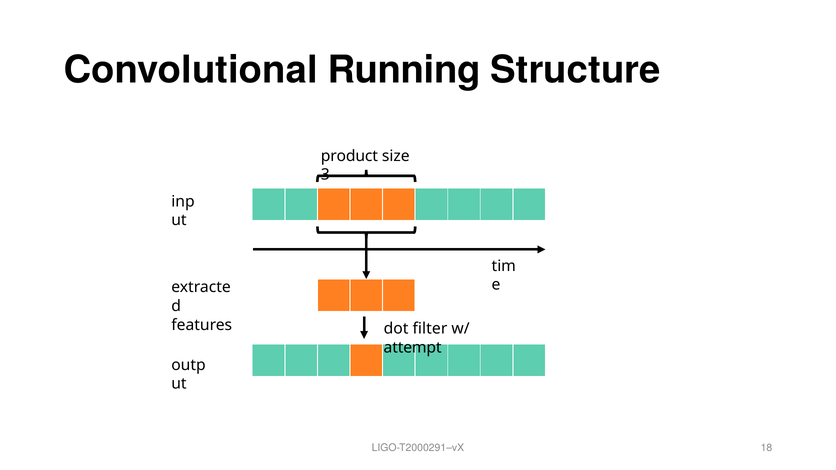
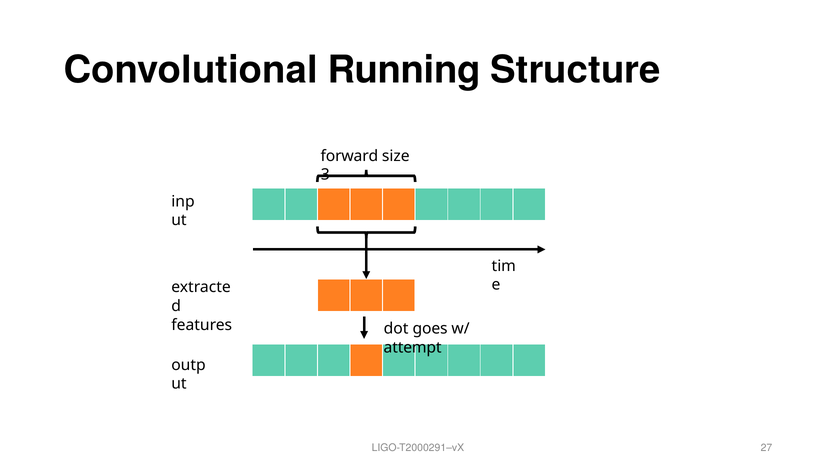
product: product -> forward (349, 156)
filter: filter -> goes (430, 329)
18: 18 -> 27 (766, 448)
